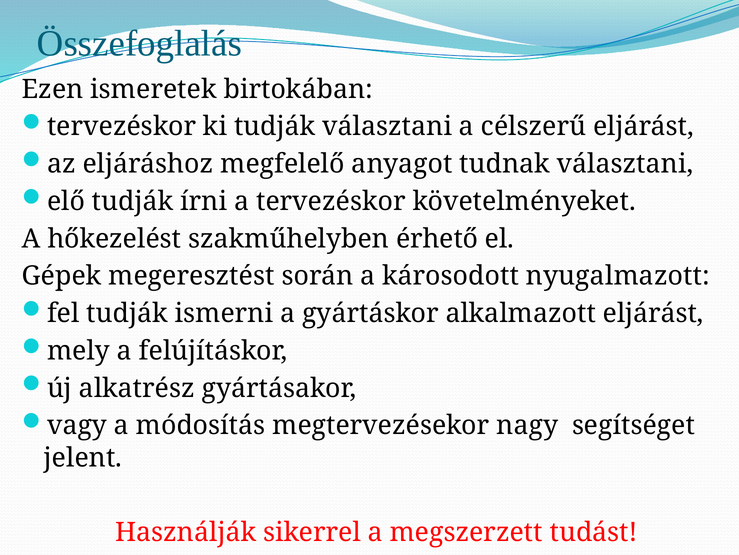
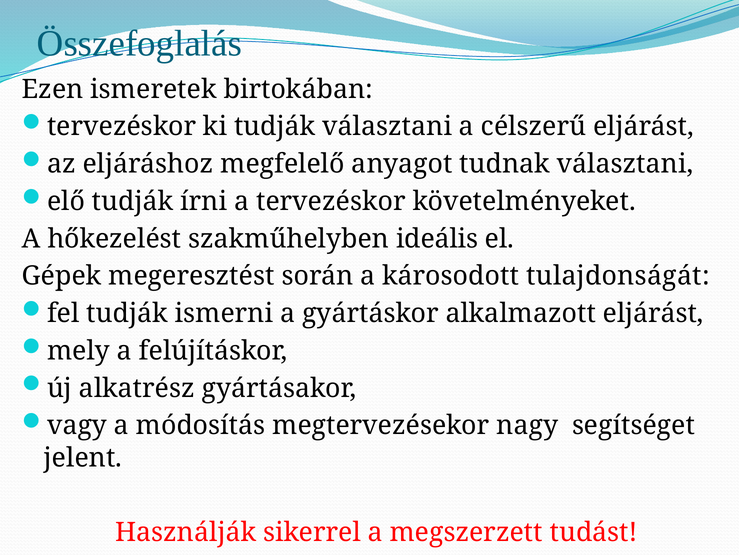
érhető: érhető -> ideális (437, 238)
nyugalmazott: nyugalmazott -> tulajdonságát (618, 276)
